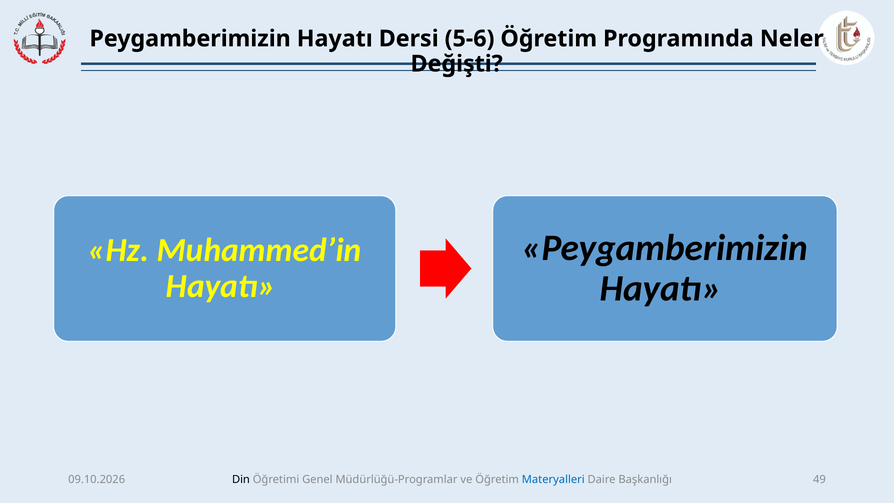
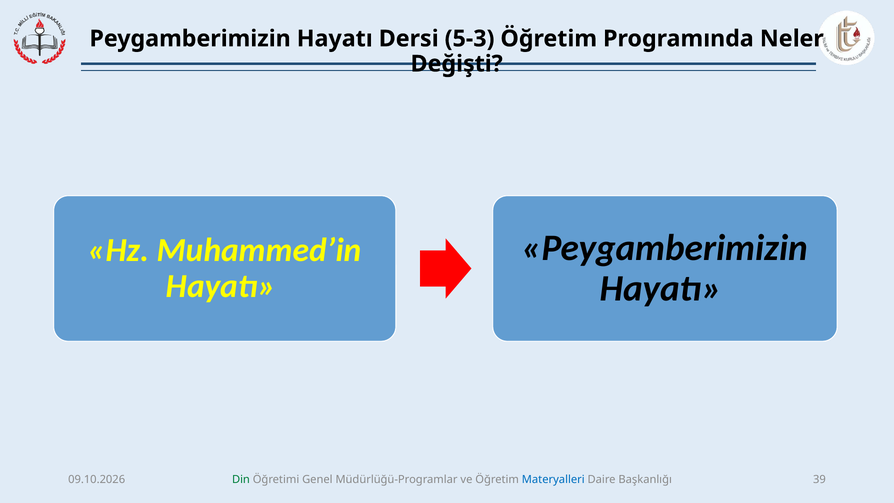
5-6: 5-6 -> 5-3 (470, 39)
Din colour: black -> green (241, 479)
49: 49 -> 39 (819, 479)
